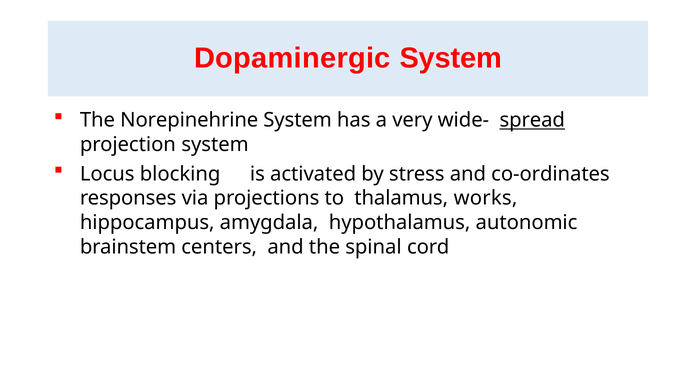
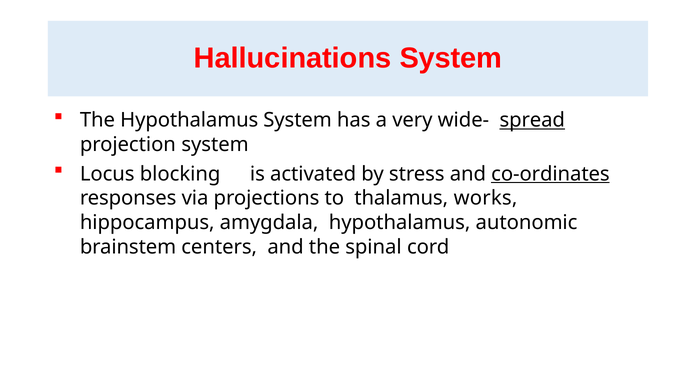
Dopaminergic: Dopaminergic -> Hallucinations (293, 58)
The Norepinehrine: Norepinehrine -> Hypothalamus (189, 120)
co-ordinates underline: none -> present (550, 174)
